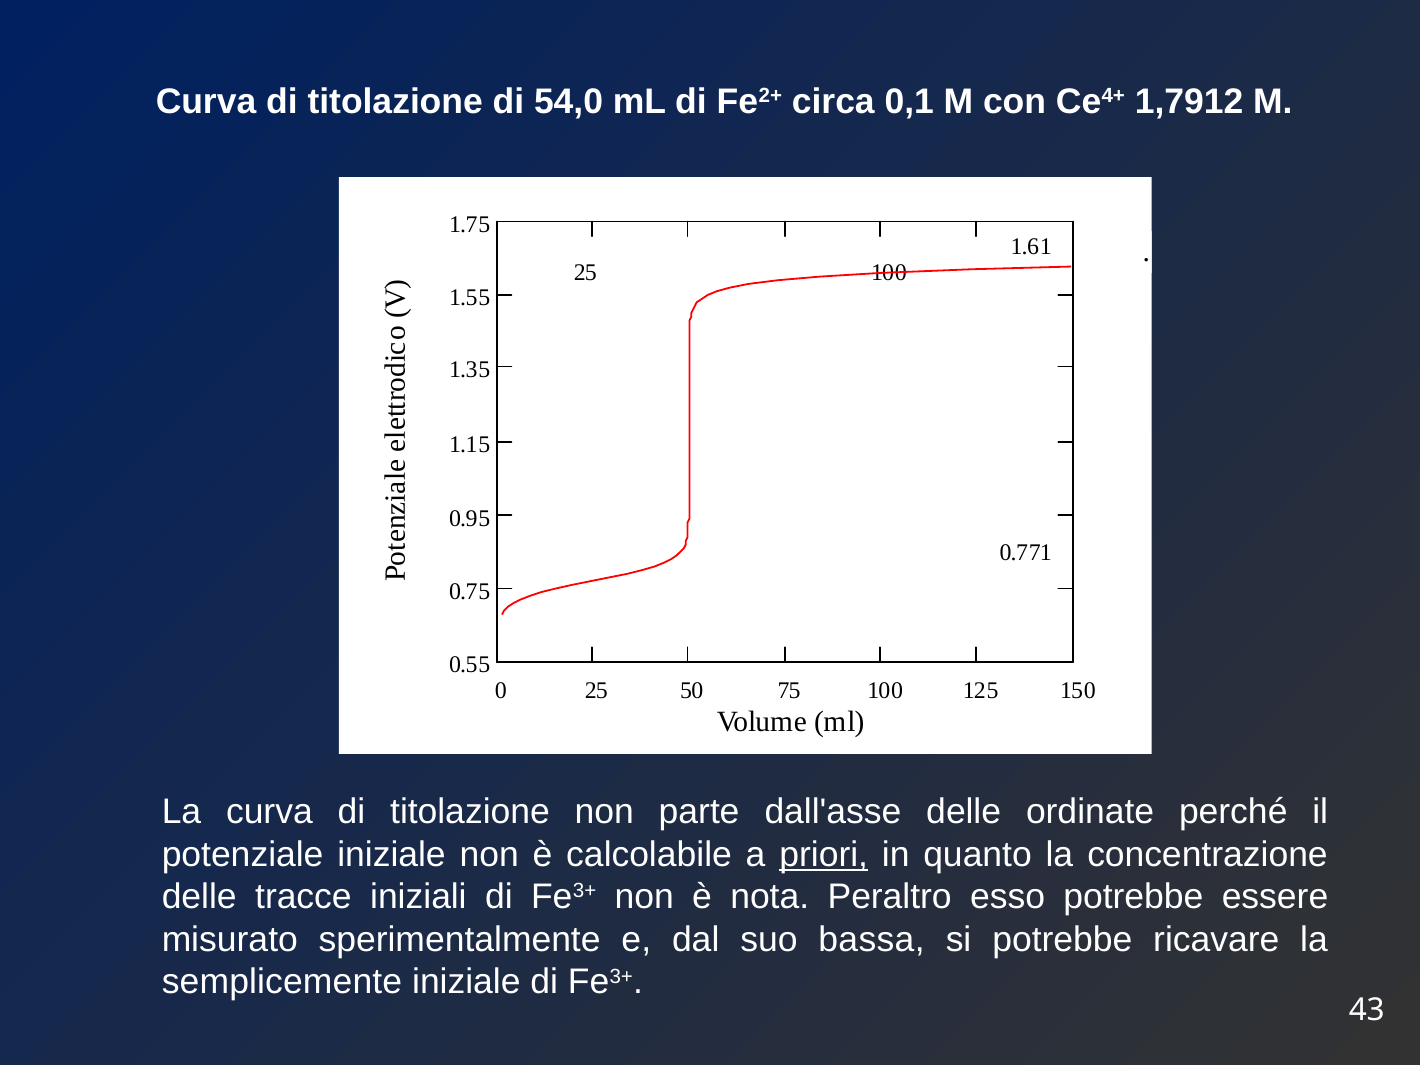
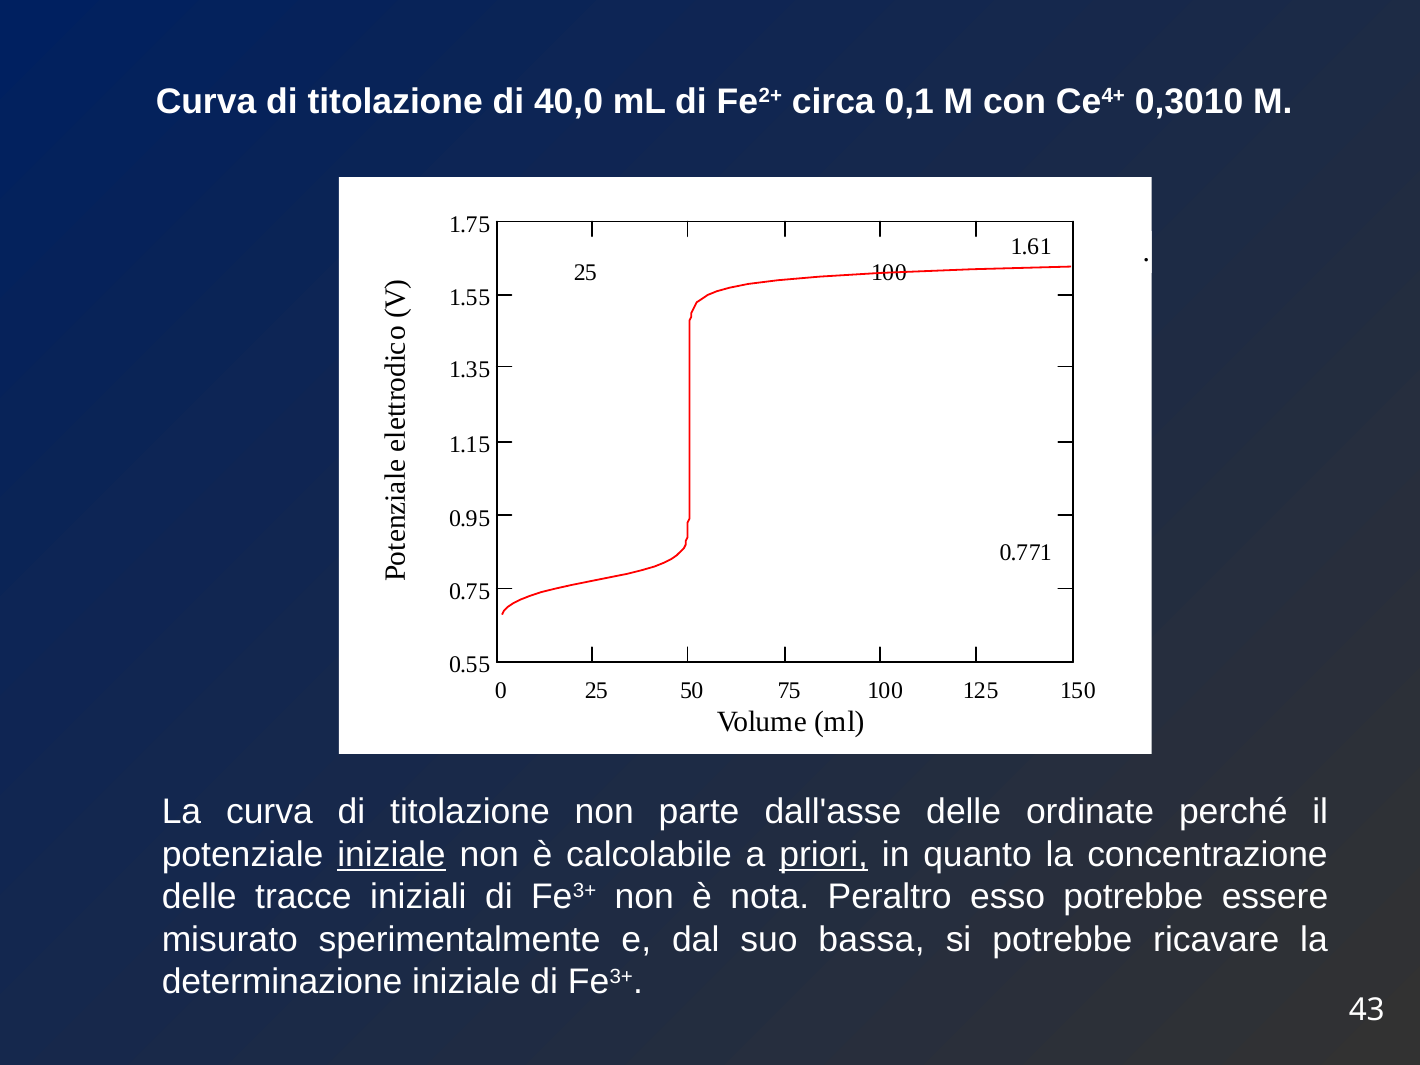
54,0: 54,0 -> 40,0 (569, 102)
1,7912: 1,7912 -> 0,3010 (1189, 102)
iniziale underline: none -> present (392, 854)
semplicemente: semplicemente -> determinazione (282, 982)
